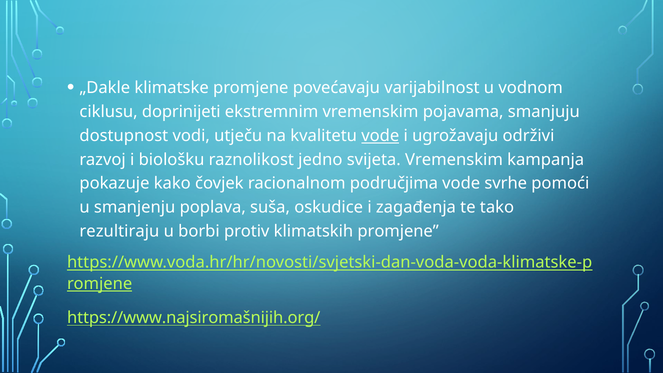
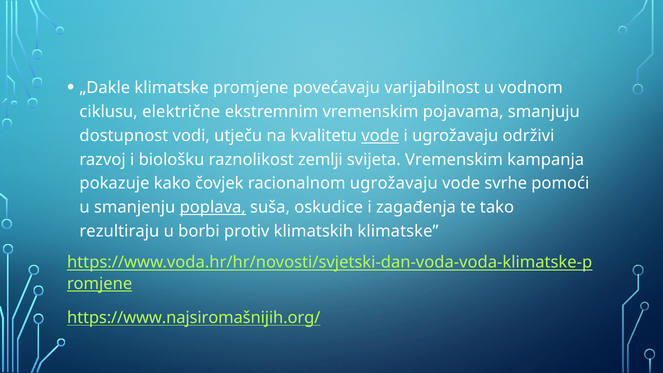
doprinijeti: doprinijeti -> električne (181, 112)
jedno: jedno -> zemlji (320, 160)
racionalnom područjima: područjima -> ugrožavaju (394, 183)
poplava underline: none -> present (213, 207)
klimatskih promjene: promjene -> klimatske (398, 231)
